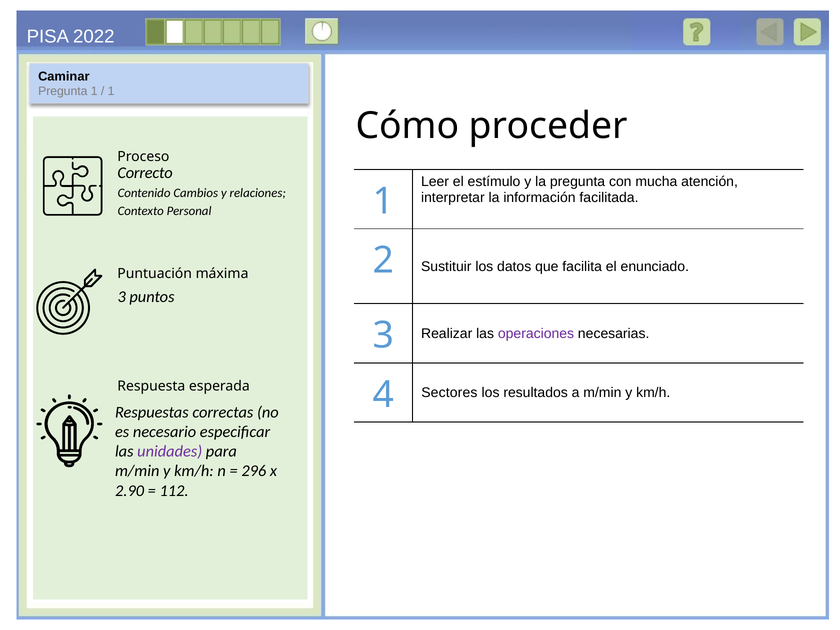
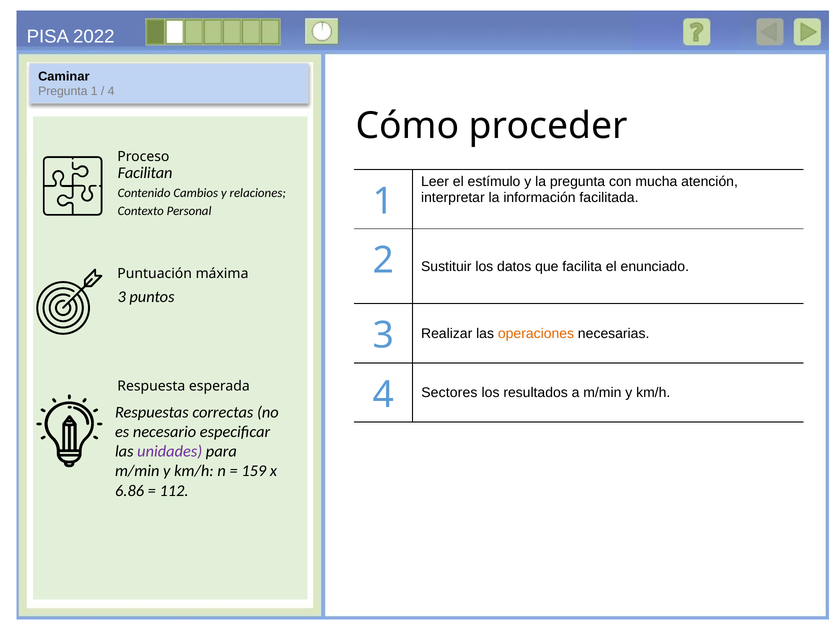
1: 1 -> 4 (111, 91)
Correcto: Correcto -> Facilitan (145, 173)
operaciones colour: purple -> orange (536, 334)
296: 296 -> 159 (254, 471)
2.90: 2.90 -> 6.86 (130, 491)
